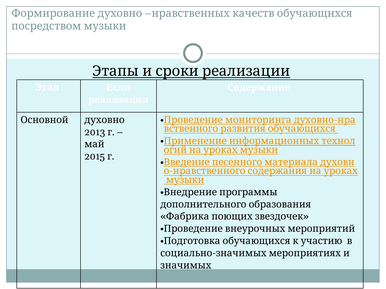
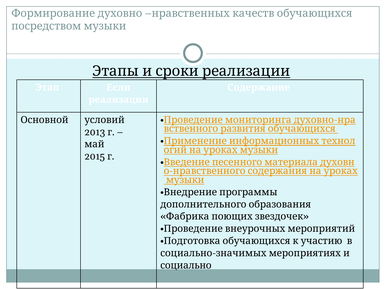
духовно: духовно -> условий (104, 120)
значимых: значимых -> социально (186, 266)
